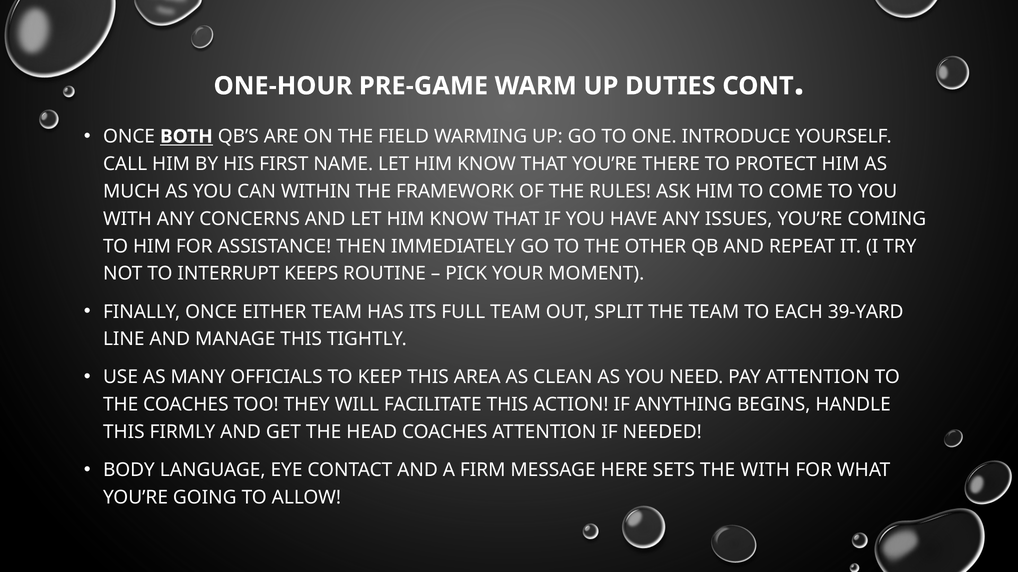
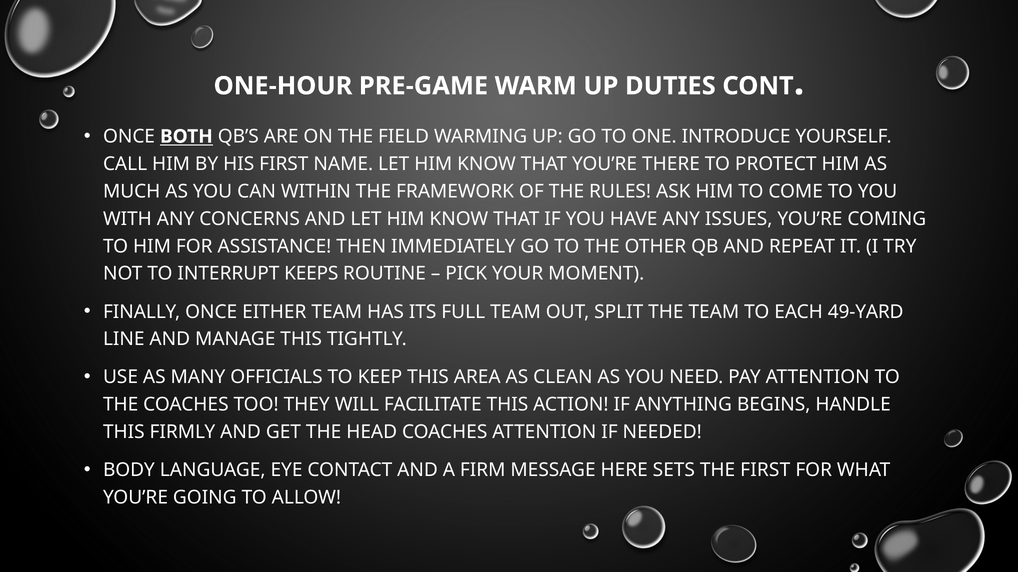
39-YARD: 39-YARD -> 49-YARD (866, 312)
THE WITH: WITH -> FIRST (765, 471)
